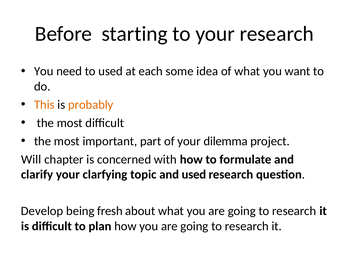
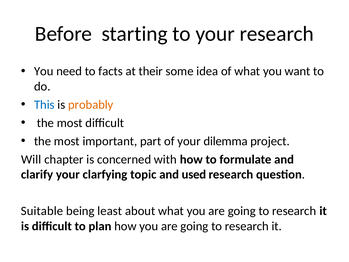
to used: used -> facts (111, 71)
each: each -> their (151, 71)
This colour: orange -> blue (44, 105)
Develop: Develop -> Suitable (42, 211)
fresh: fresh -> least (110, 211)
